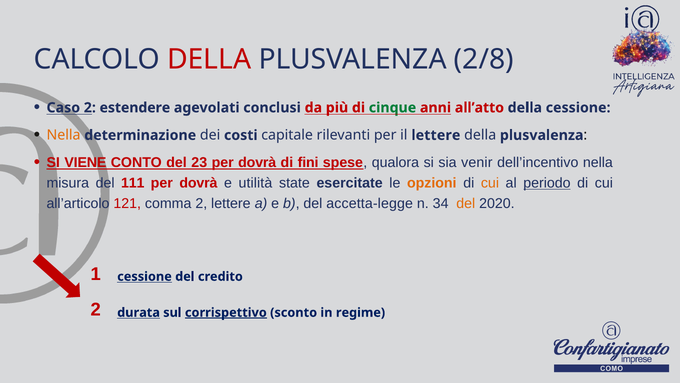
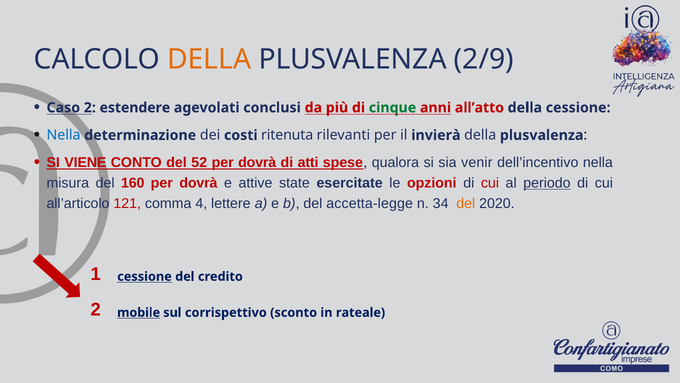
DELLA colour: red -> orange (209, 59)
2/8: 2/8 -> 2/9 (484, 59)
Nella colour: orange -> blue (64, 135)
capitale: capitale -> ritenuta (287, 135)
il lettere: lettere -> invierà (436, 135)
23: 23 -> 52 (199, 163)
fini: fini -> atti (308, 163)
111: 111 -> 160 (133, 183)
utilità: utilità -> attive (255, 183)
opzioni colour: orange -> red (432, 183)
cui colour: orange -> red (490, 183)
comma 2: 2 -> 4 (201, 203)
durata: durata -> mobile (139, 312)
corrispettivo underline: present -> none (226, 312)
regime: regime -> rateale (361, 312)
